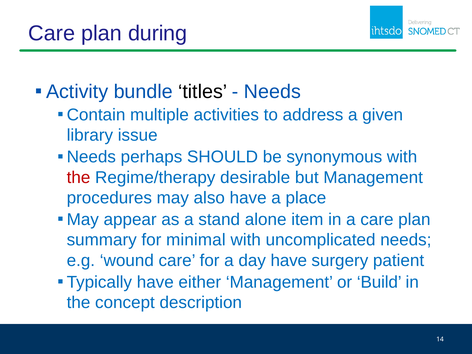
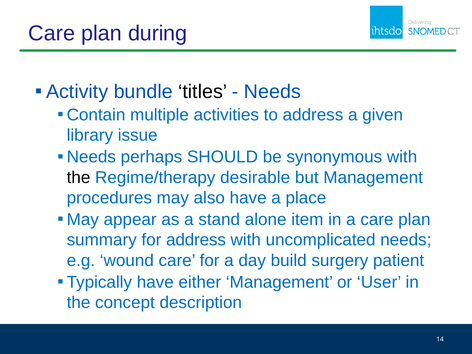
the colour: red -> black (78, 177)
for minimal: minimal -> address (196, 240)
day have: have -> build (289, 260)
Build: Build -> User (379, 282)
